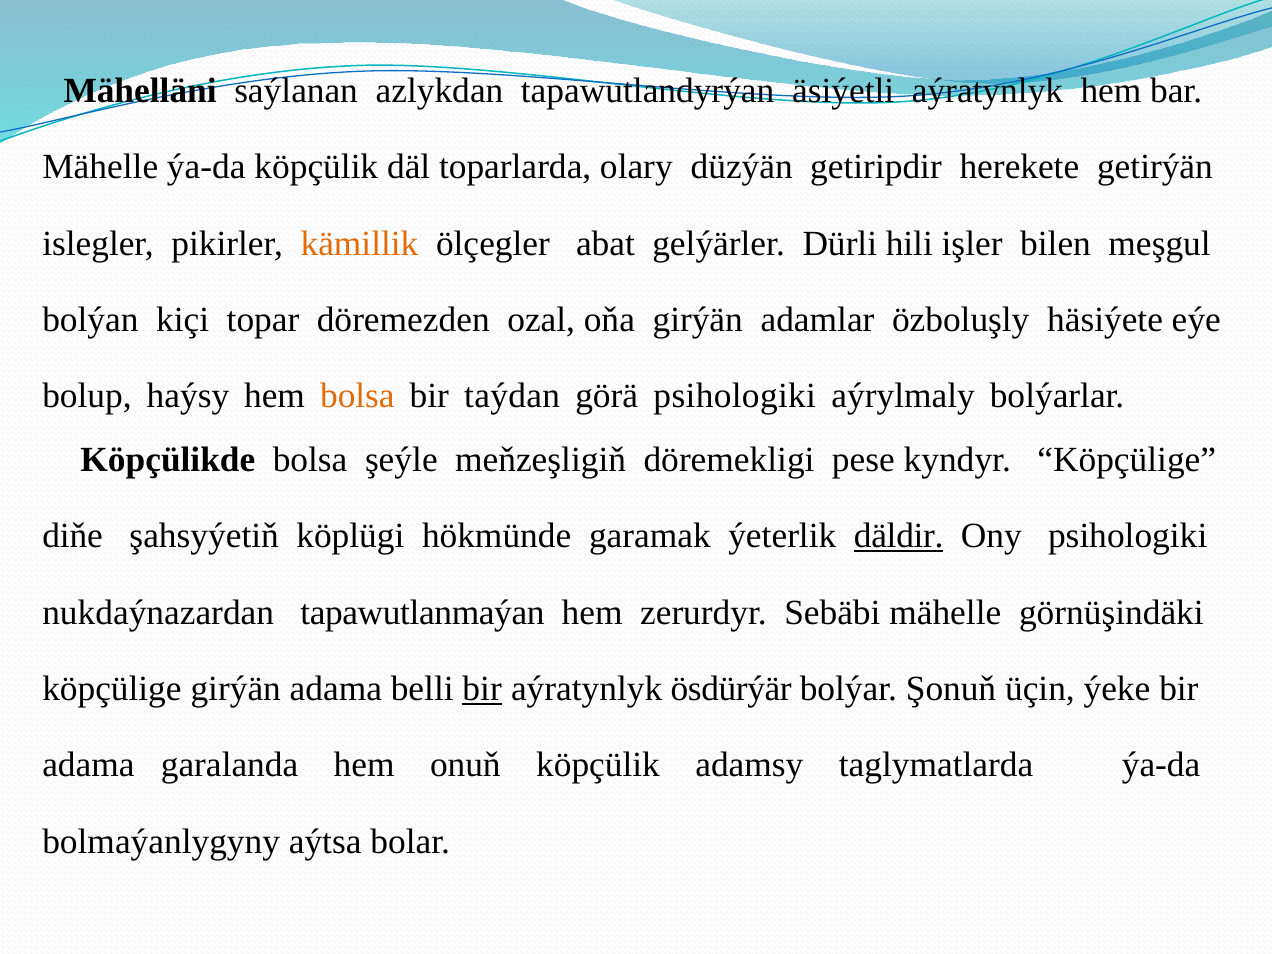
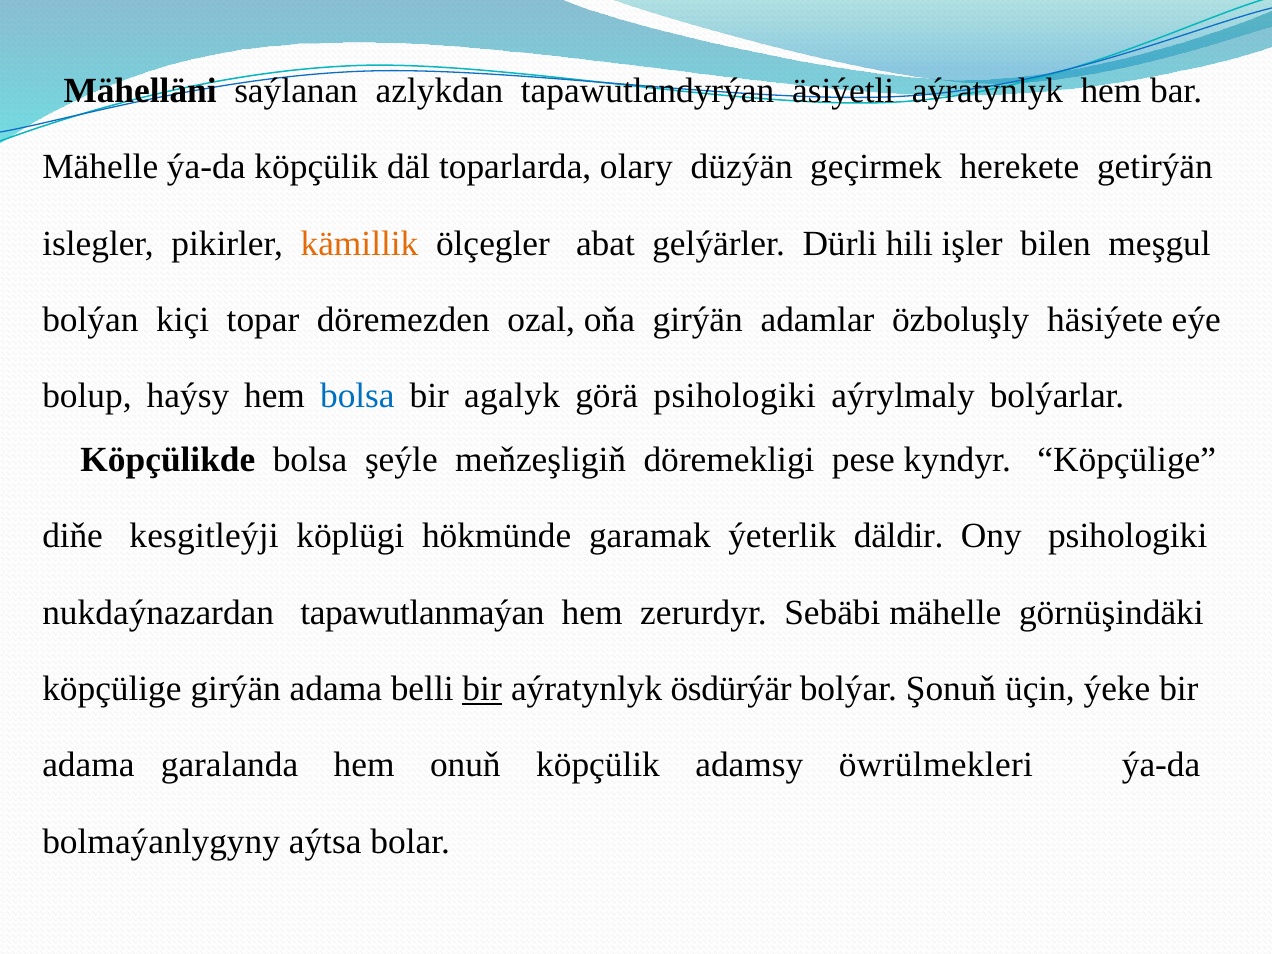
getiripdir: getiripdir -> geçirmek (876, 167)
bolsa colour: orange -> blue (357, 396)
taýdan: taýdan -> agalyk (512, 396)
şahsyýetiň: şahsyýetiň -> kesgitleýji (204, 536)
däldir underline: present -> none (899, 536)
taglymatlarda: taglymatlarda -> öwrülmekleri (936, 765)
